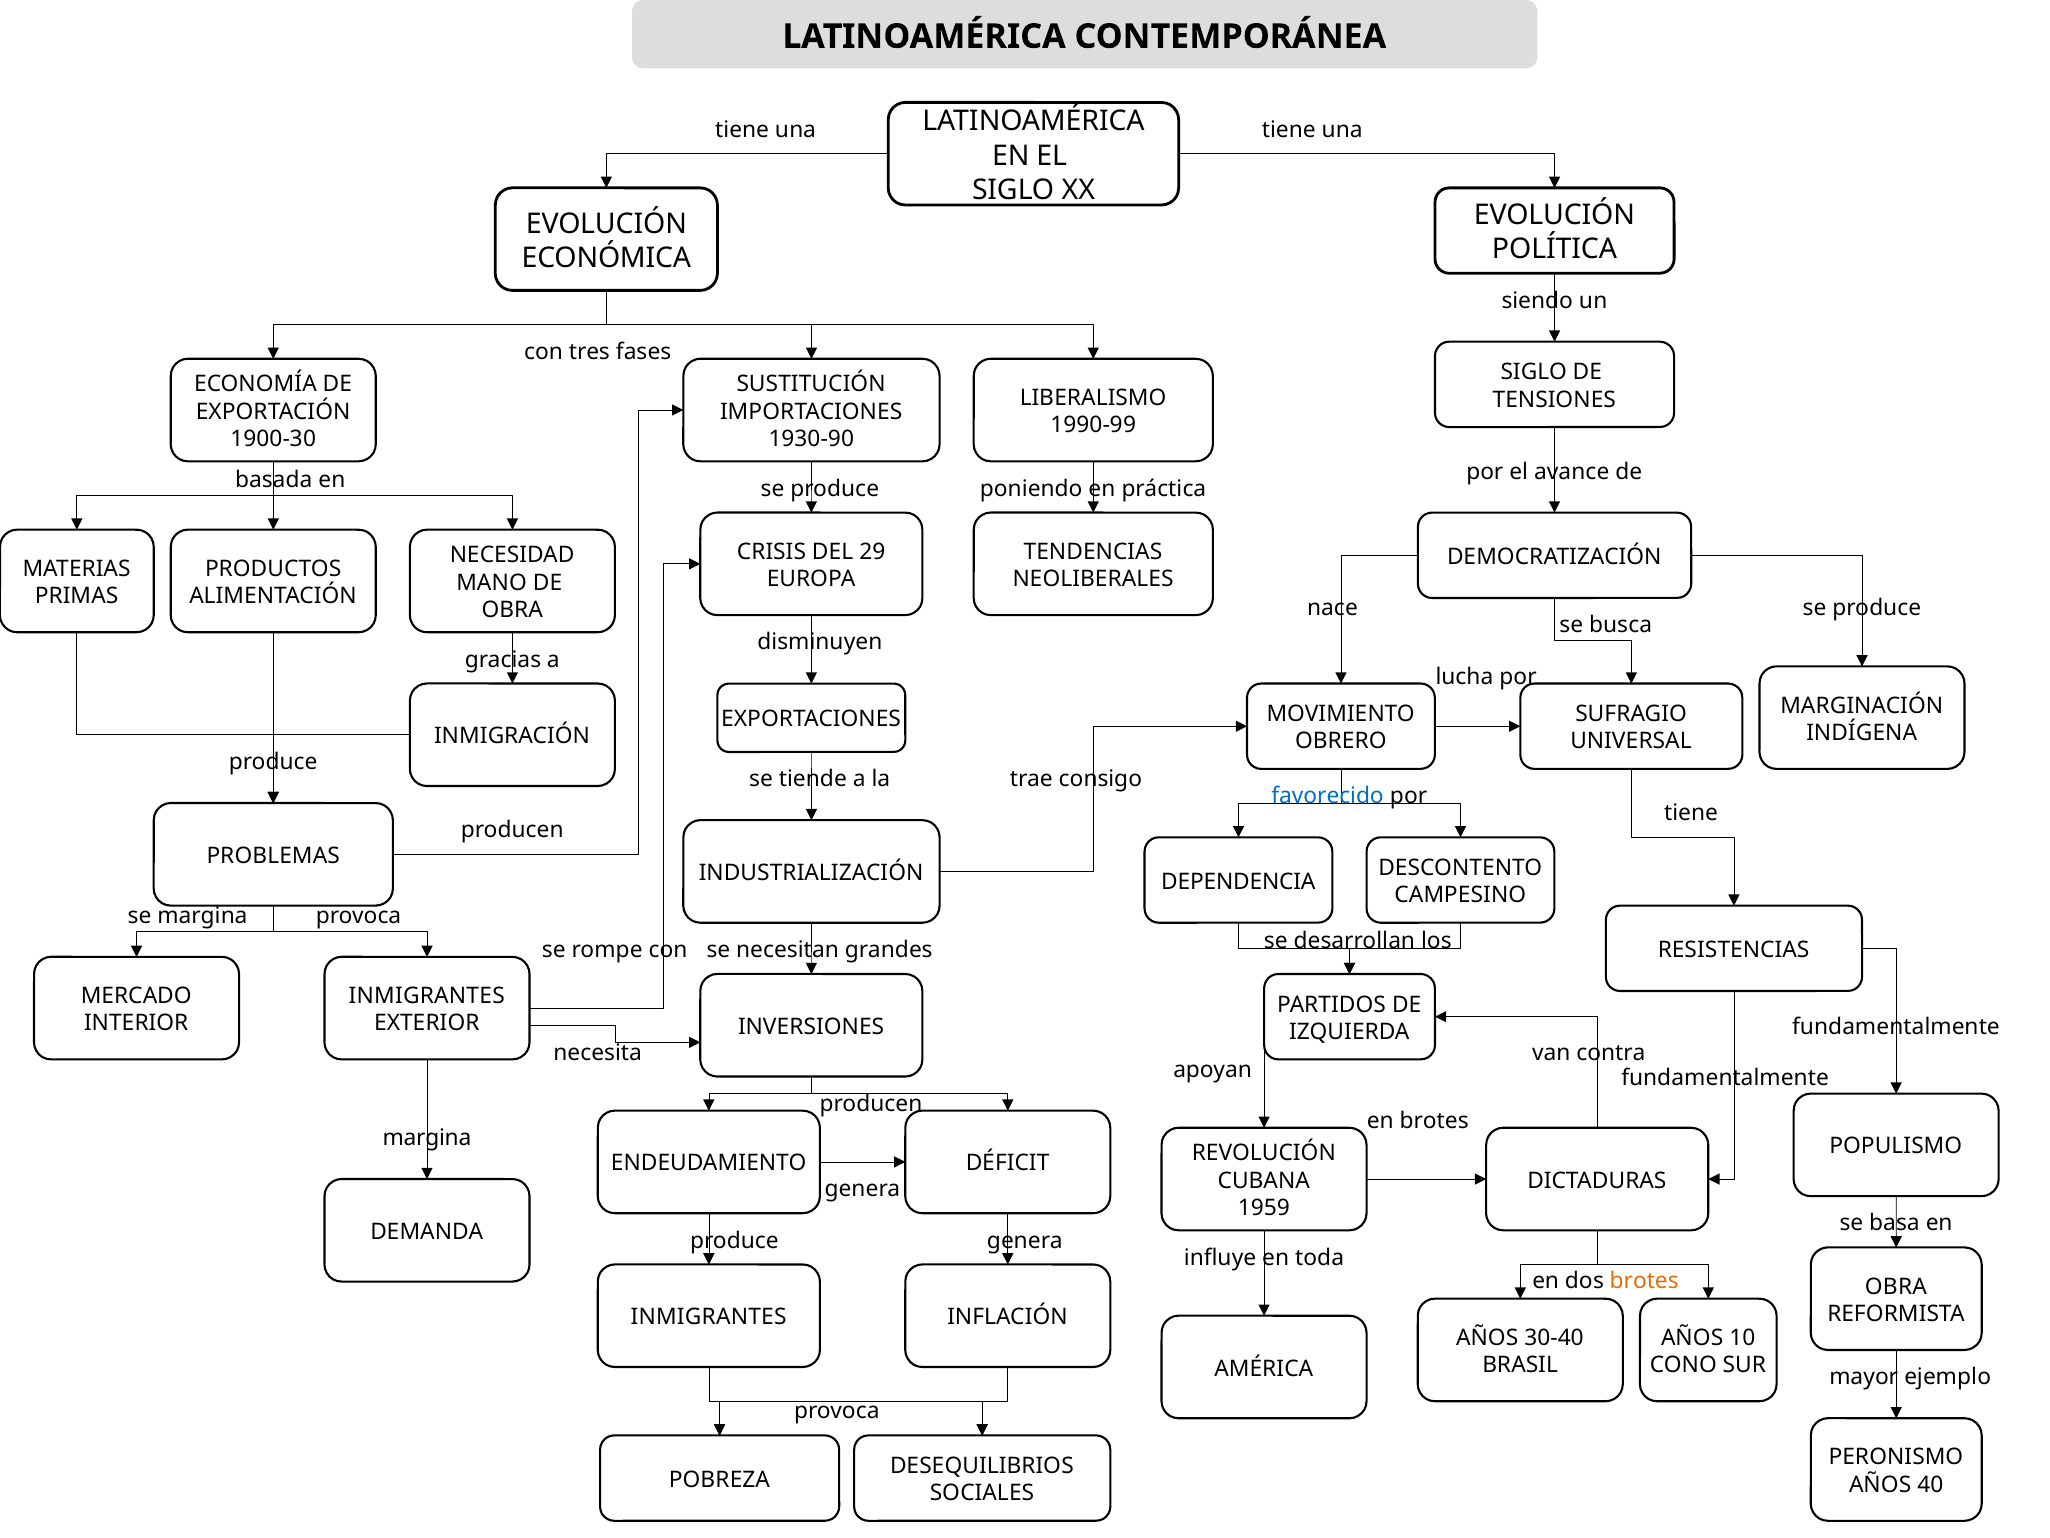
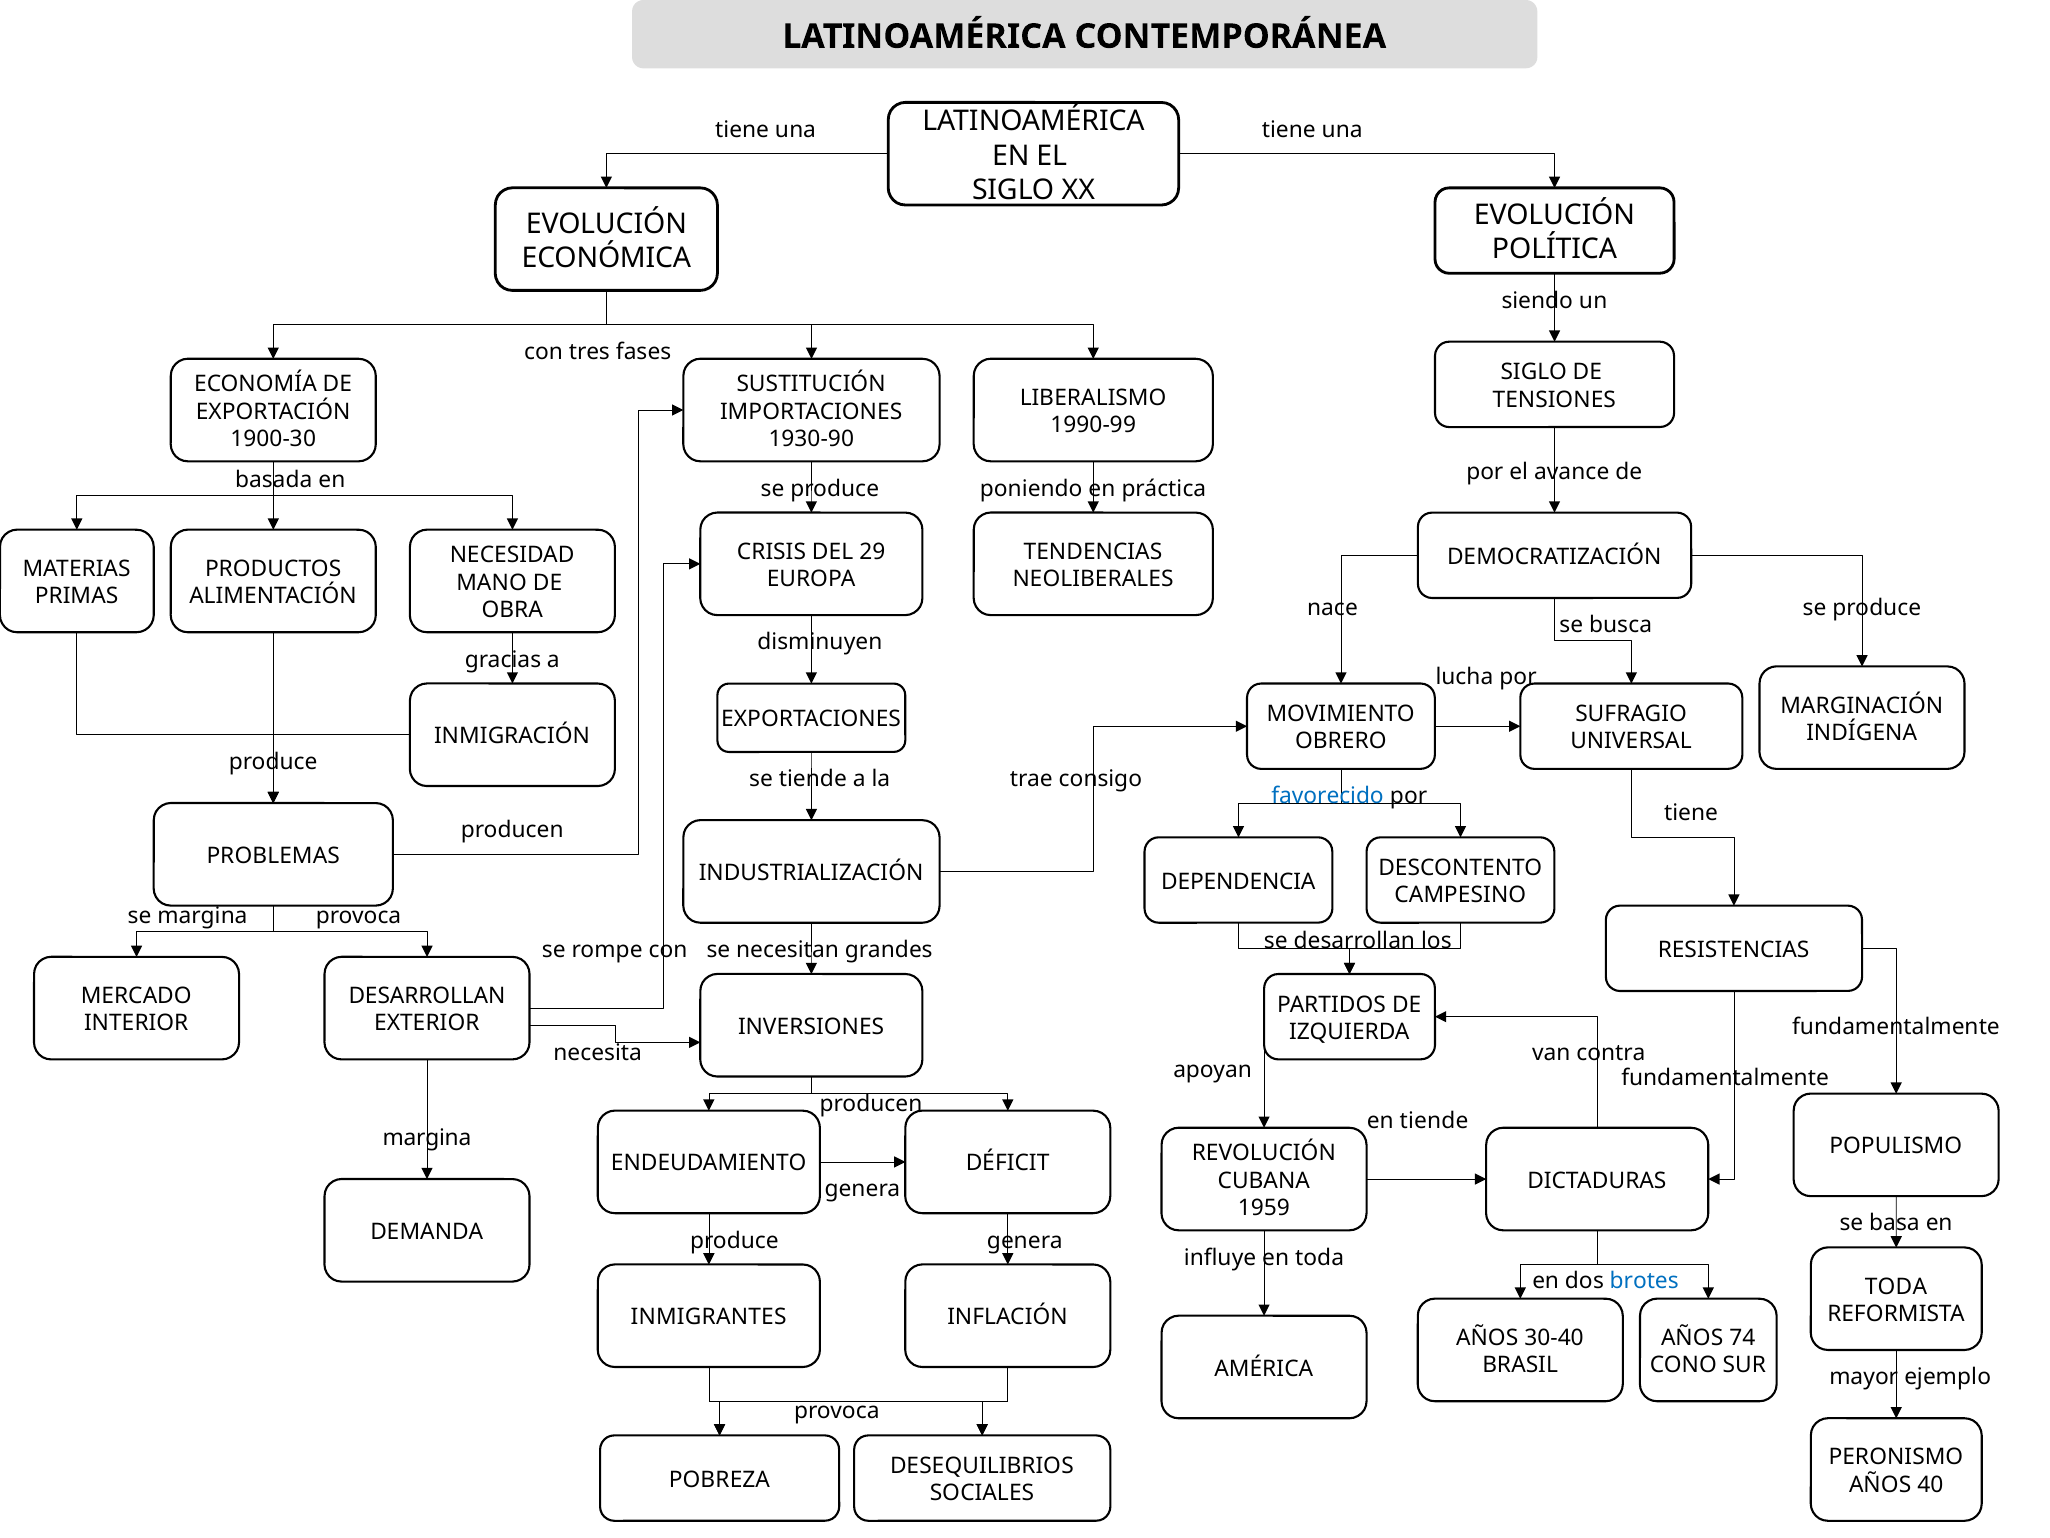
INMIGRANTES: INMIGRANTES -> DESARROLLAN (427, 996)
en brotes: brotes -> tiende (1434, 1121)
brotes colour: orange -> blue (1644, 1281)
OBRA: OBRA -> TODA (1896, 1286)
10: 10 -> 74 (1742, 1337)
